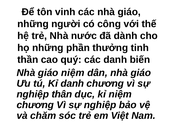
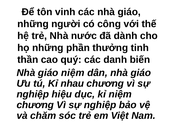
Kỉ danh: danh -> nhau (72, 83)
thân: thân -> hiệu (62, 94)
